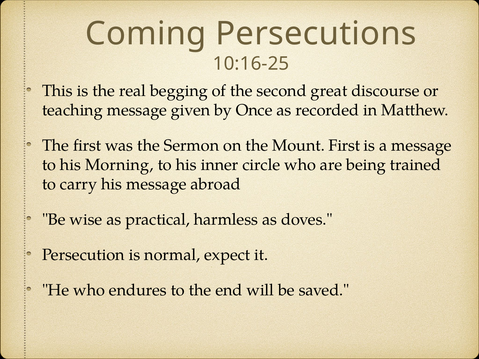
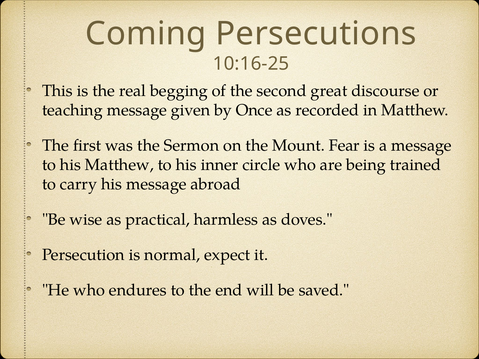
Mount First: First -> Fear (344, 146)
his Morning: Morning -> Matthew (119, 165)
